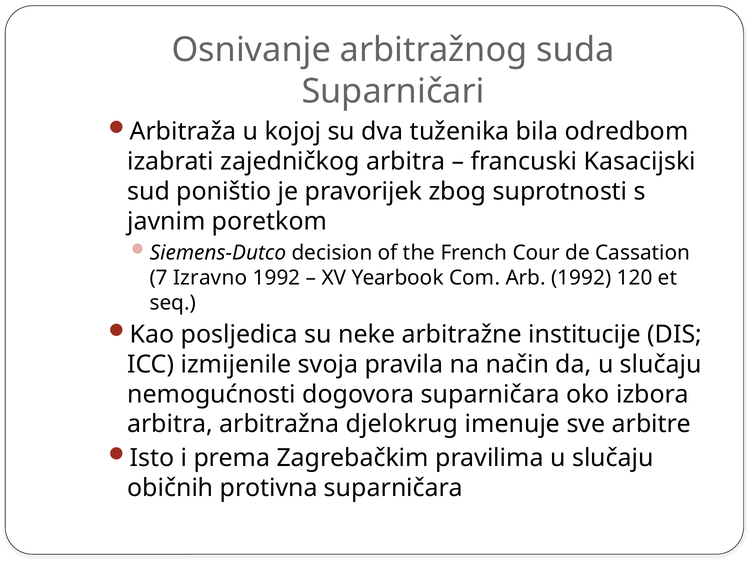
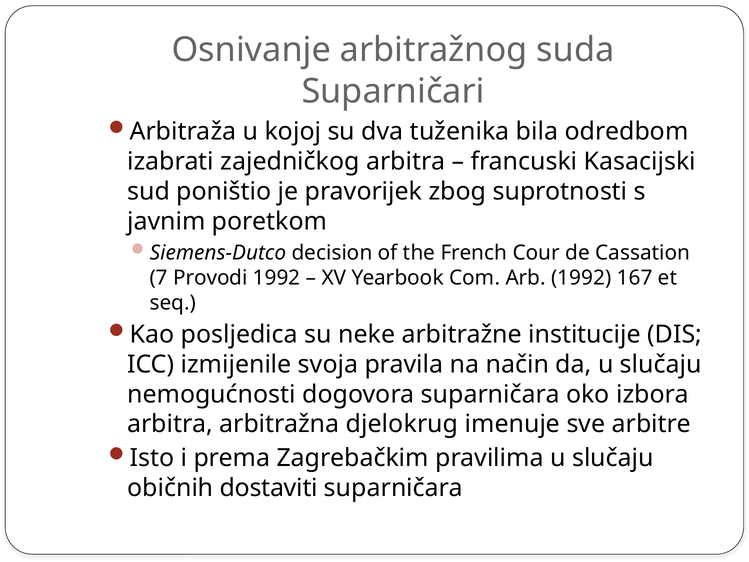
Izravno: Izravno -> Provodi (210, 278)
120: 120 -> 167 (635, 278)
protivna: protivna -> dostaviti (269, 488)
